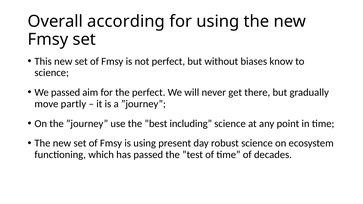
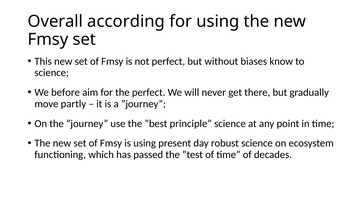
We passed: passed -> before (65, 92)
including: including -> principle (191, 124)
